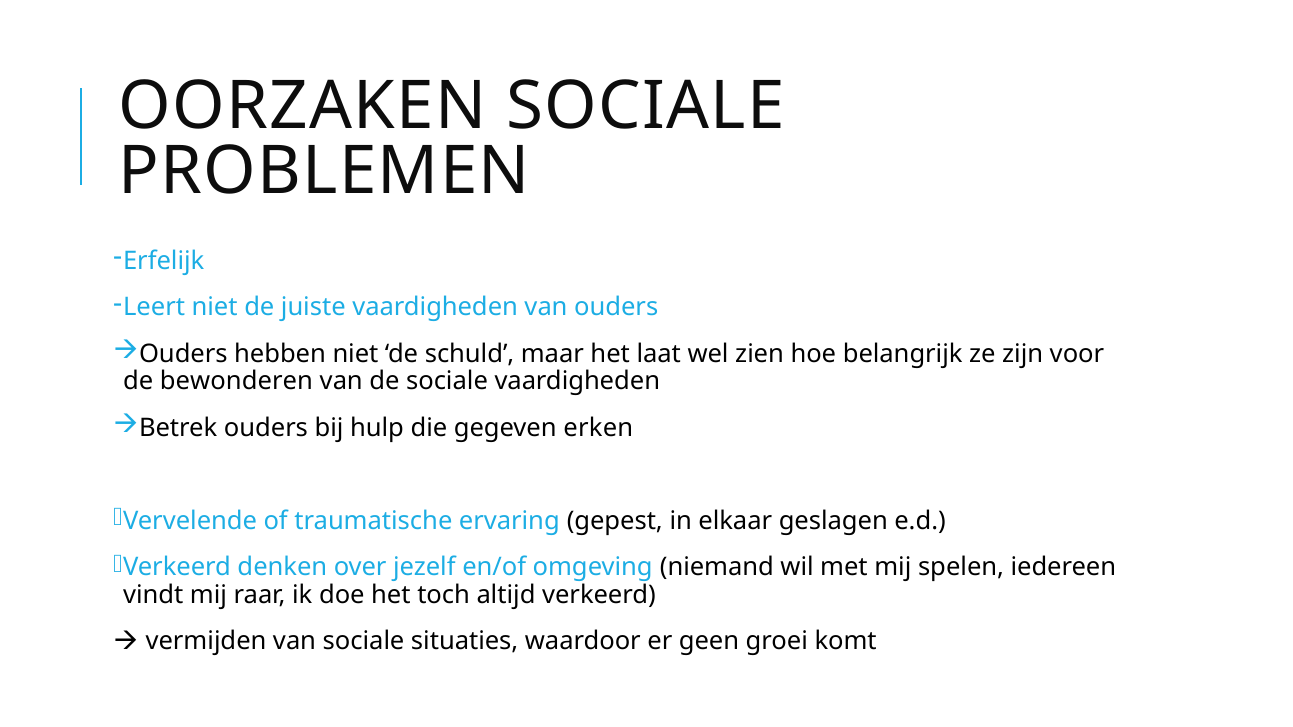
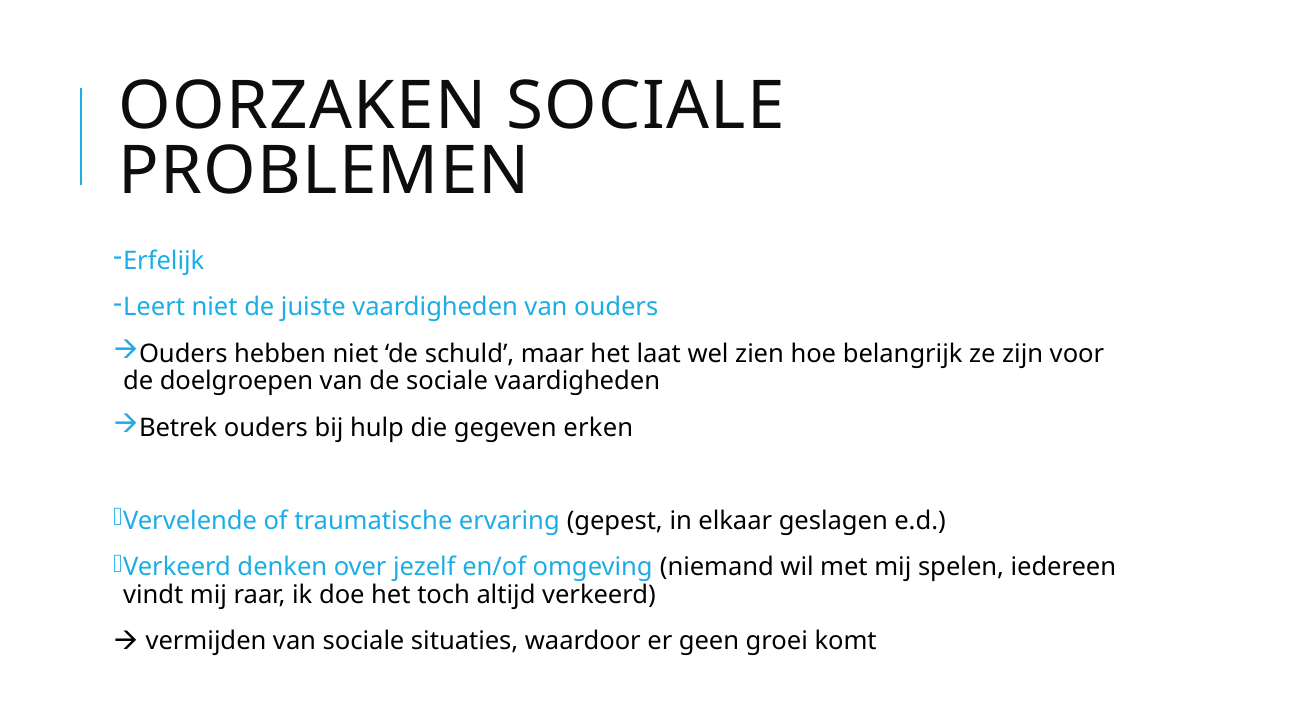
bewonderen: bewonderen -> doelgroepen (237, 382)
